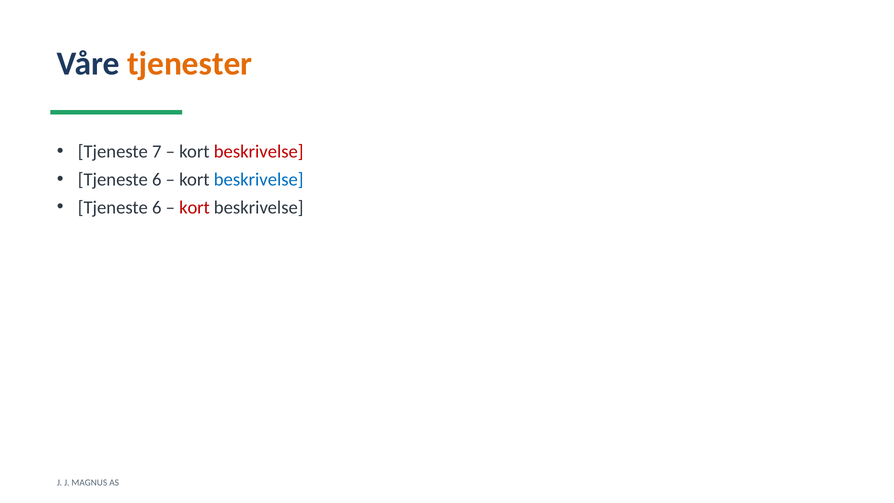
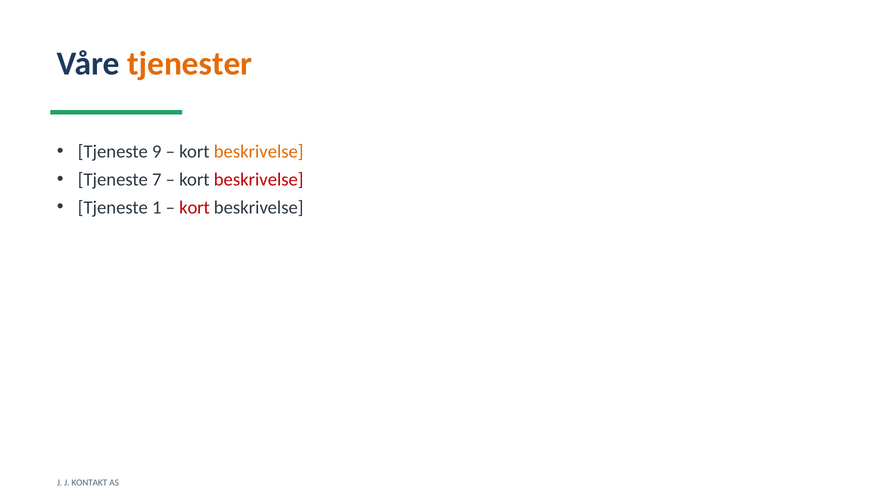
7: 7 -> 9 (157, 151)
beskrivelse colour: red -> orange (259, 151)
6: 6 -> 7 (157, 179)
beskrivelse colour: blue -> red (259, 179)
6: 6 -> 1 (157, 207)
MAGNUS: MAGNUS -> KONTAKT (89, 483)
